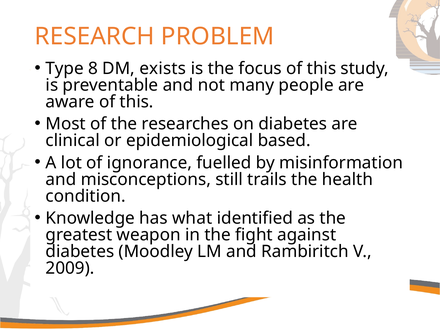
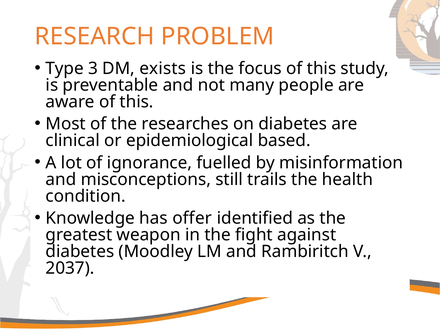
8: 8 -> 3 (93, 69)
what: what -> offer (192, 218)
2009: 2009 -> 2037 (70, 268)
